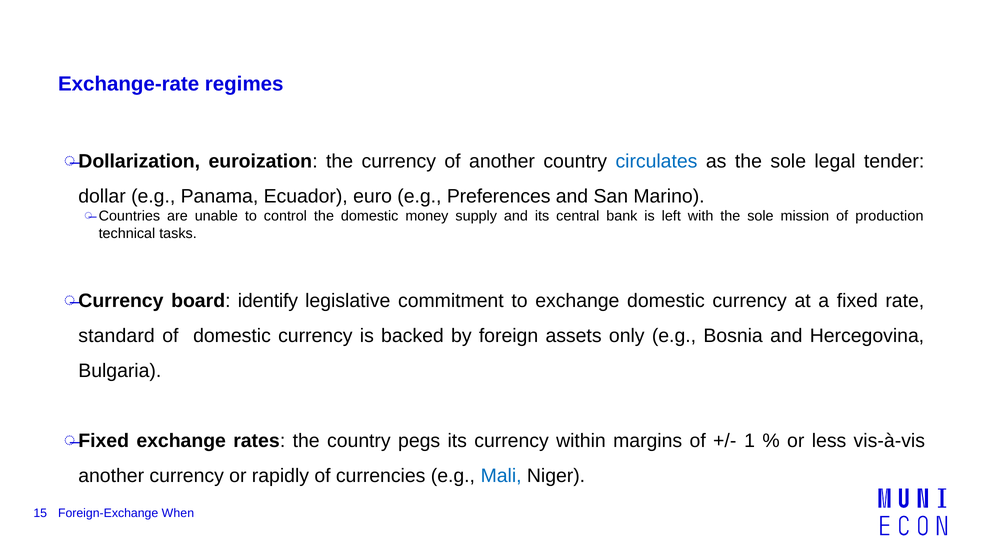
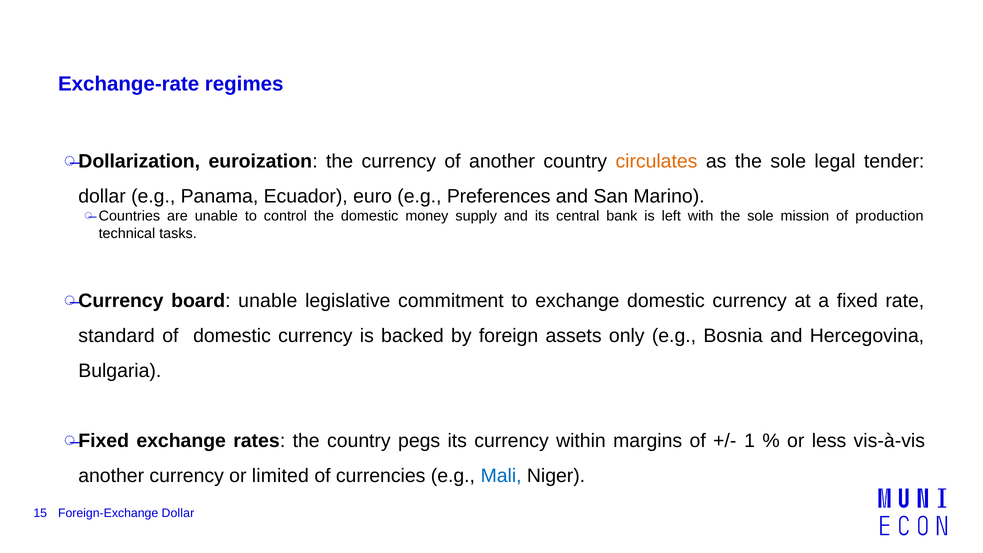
circulates colour: blue -> orange (656, 161)
board identify: identify -> unable (268, 301)
rapidly: rapidly -> limited (280, 476)
Foreign-Exchange When: When -> Dollar (178, 513)
